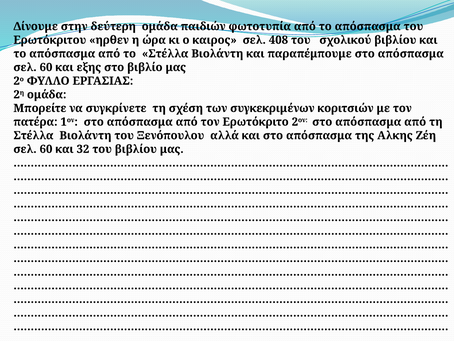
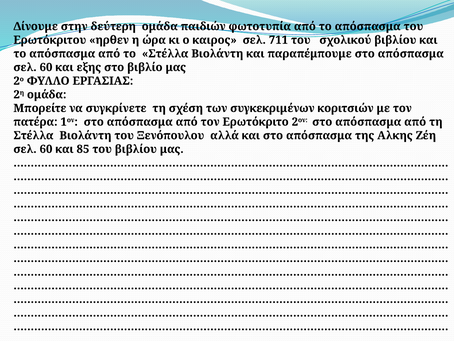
408: 408 -> 711 (278, 40)
32: 32 -> 85 (83, 149)
